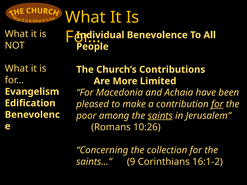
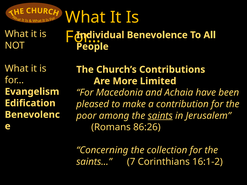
for underline: present -> none (217, 104)
10:26: 10:26 -> 86:26 (147, 127)
9: 9 -> 7 (131, 162)
